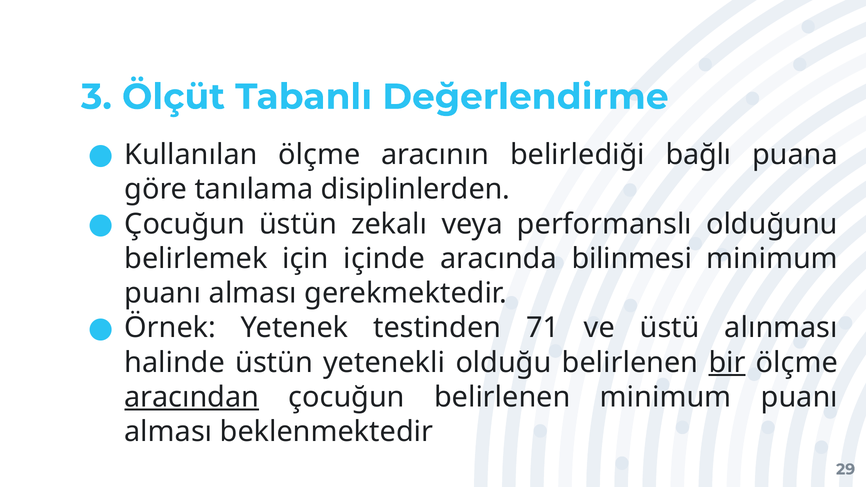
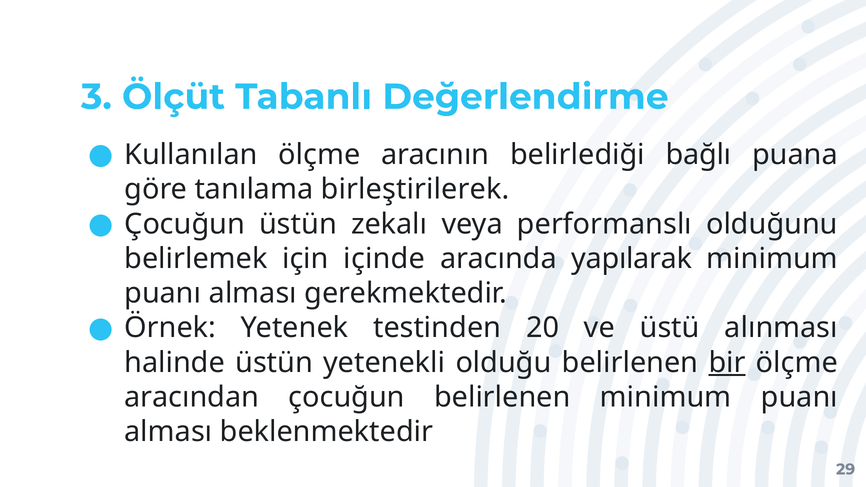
disiplinlerden: disiplinlerden -> birleştirilerek (415, 189)
bilinmesi: bilinmesi -> yapılarak (632, 259)
71: 71 -> 20 (543, 328)
aracından underline: present -> none (192, 397)
